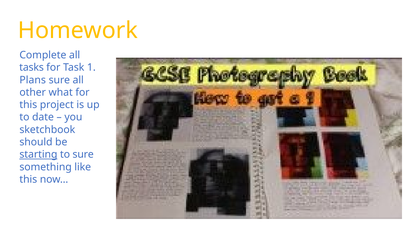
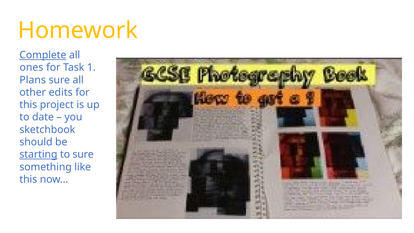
Complete underline: none -> present (43, 55)
tasks: tasks -> ones (31, 67)
what: what -> edits (61, 92)
